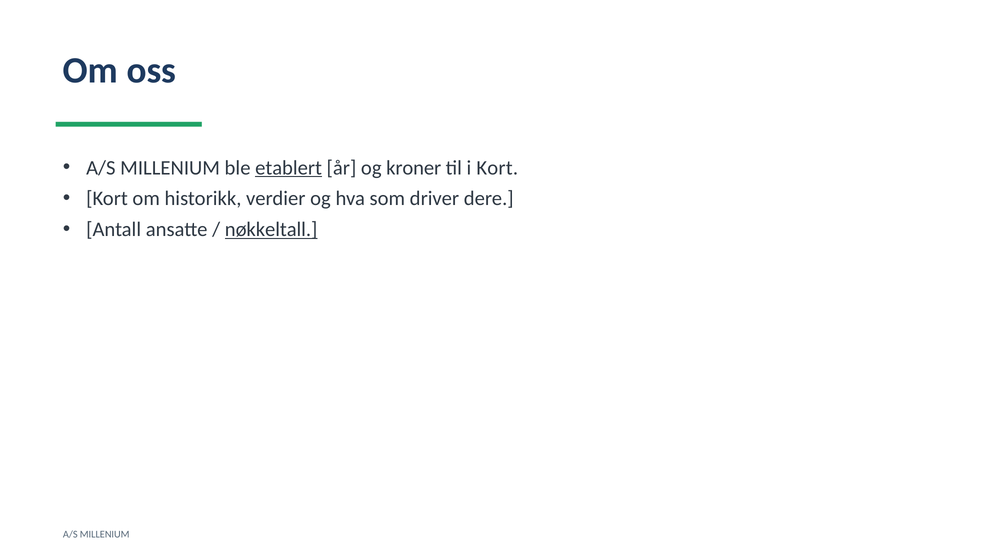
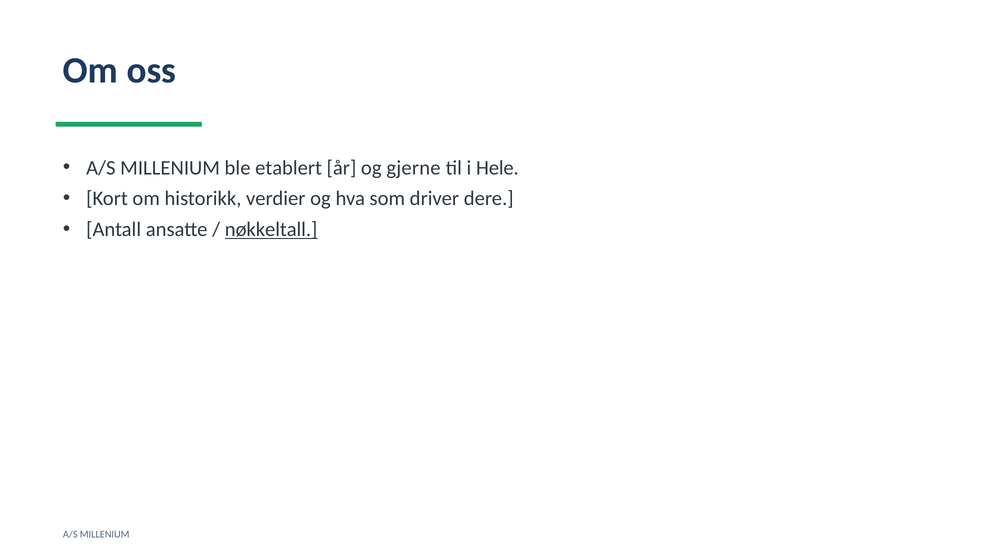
etablert underline: present -> none (289, 168)
kroner: kroner -> gjerne (414, 168)
i Kort: Kort -> Hele (497, 168)
